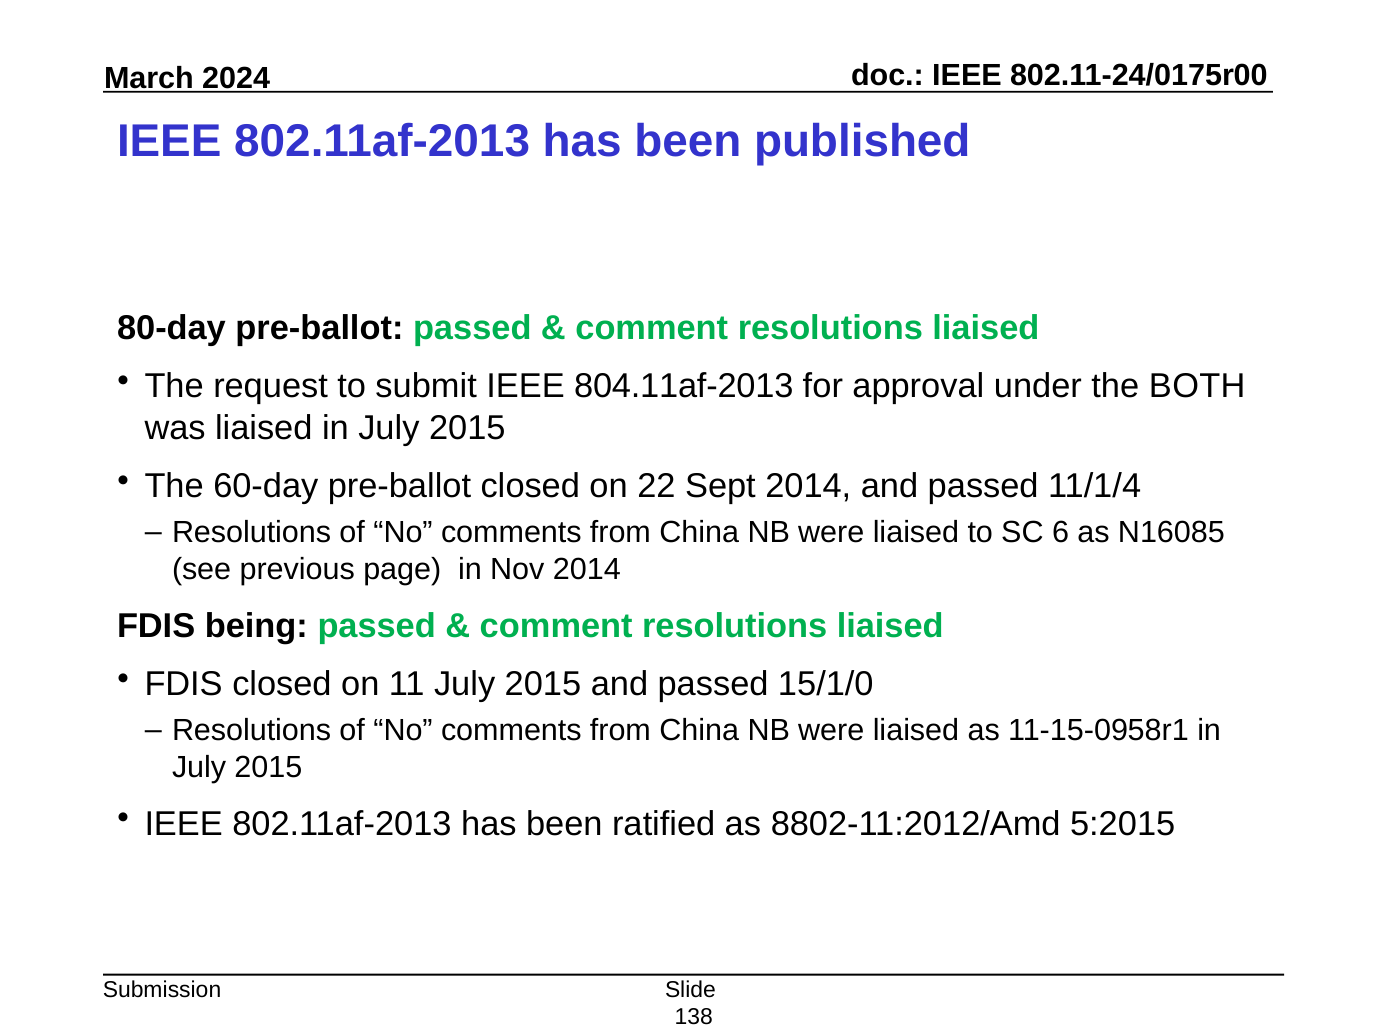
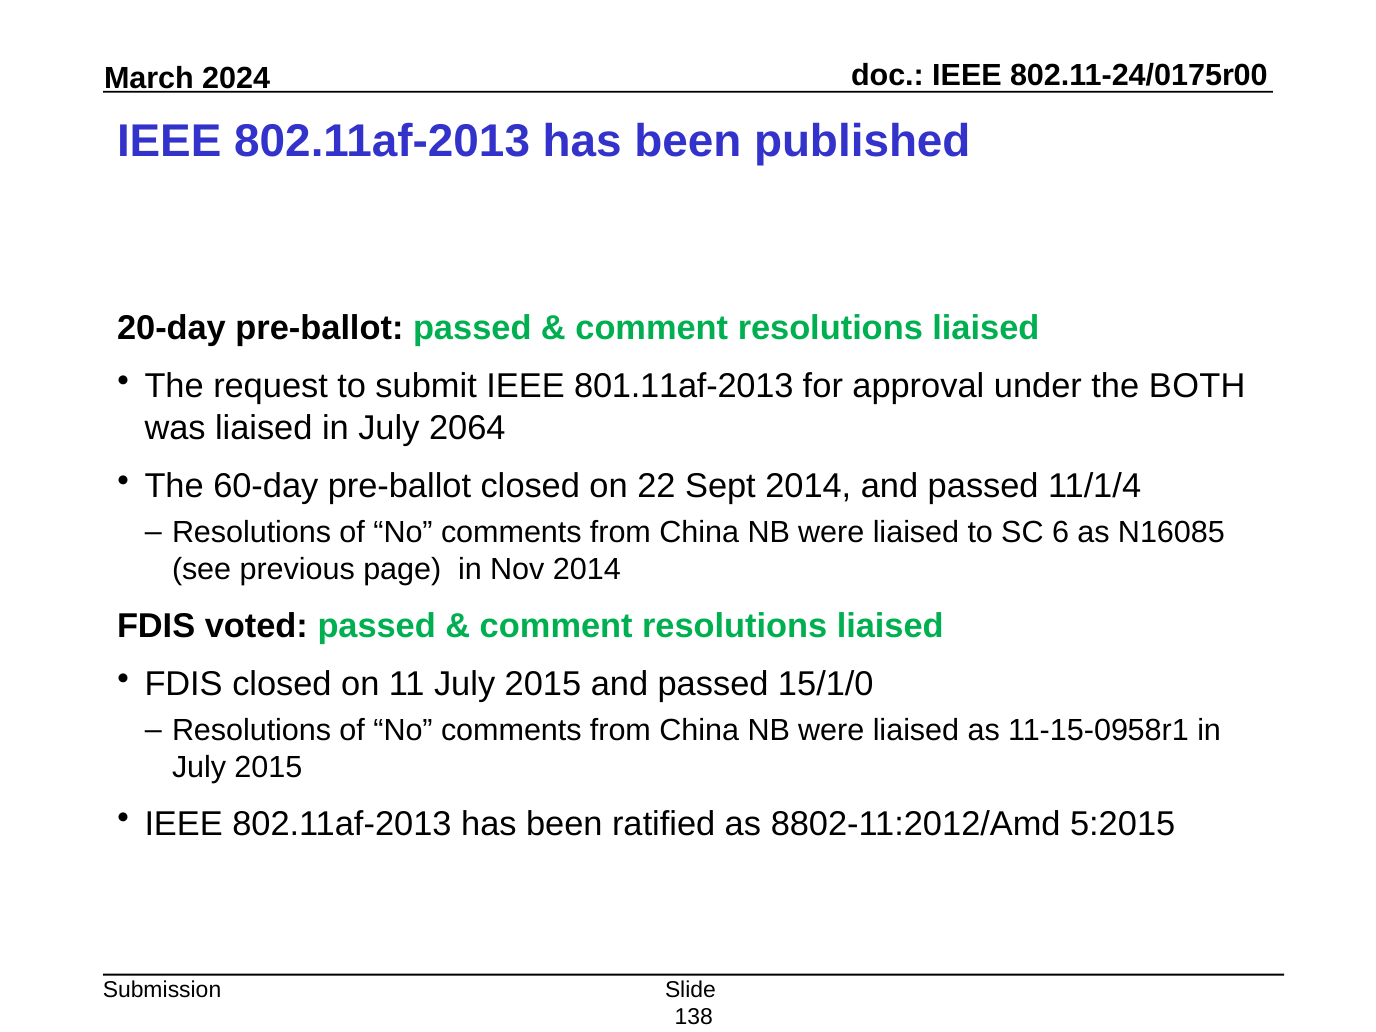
80-day: 80-day -> 20-day (171, 328)
804.11af-2013: 804.11af-2013 -> 801.11af-2013 (684, 387)
liaised in July 2015: 2015 -> 2064 (467, 428)
being: being -> voted (256, 626)
